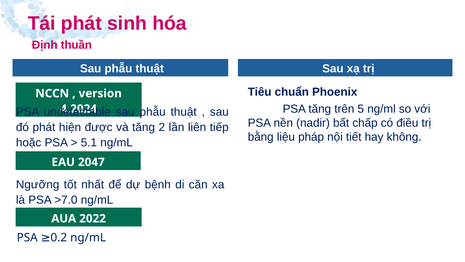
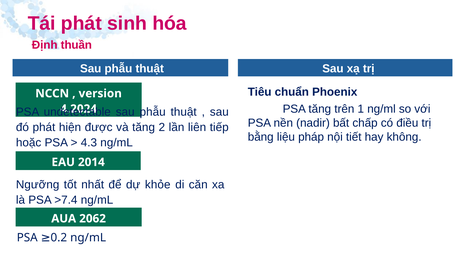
5: 5 -> 1 (361, 109)
5.1: 5.1 -> 4.3 (89, 142)
2047: 2047 -> 2014 (91, 162)
bệnh: bệnh -> khỏe (158, 184)
>7.0: >7.0 -> >7.4 (66, 200)
2022: 2022 -> 2062 (93, 218)
